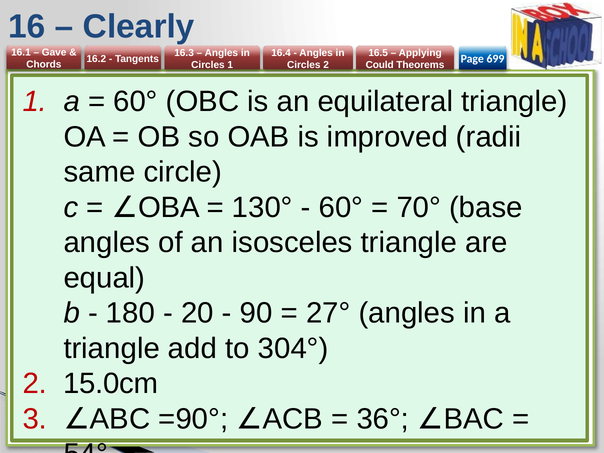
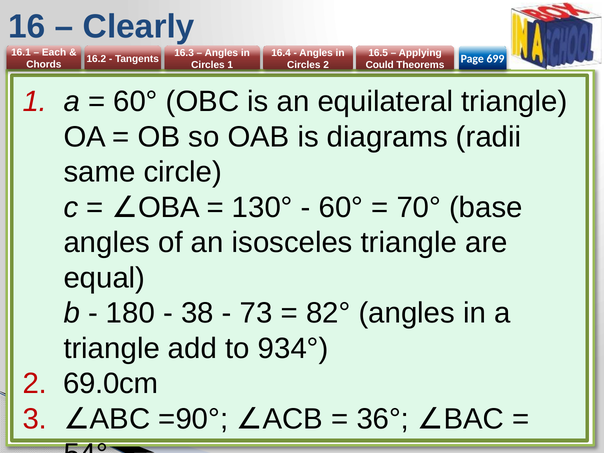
Gave: Gave -> Each (54, 52)
improved: improved -> diagrams (387, 137)
20: 20 -> 38 (197, 313)
90: 90 -> 73 (256, 313)
27°: 27° -> 82° (328, 313)
304°: 304° -> 934° (293, 348)
15.0cm: 15.0cm -> 69.0cm (111, 384)
